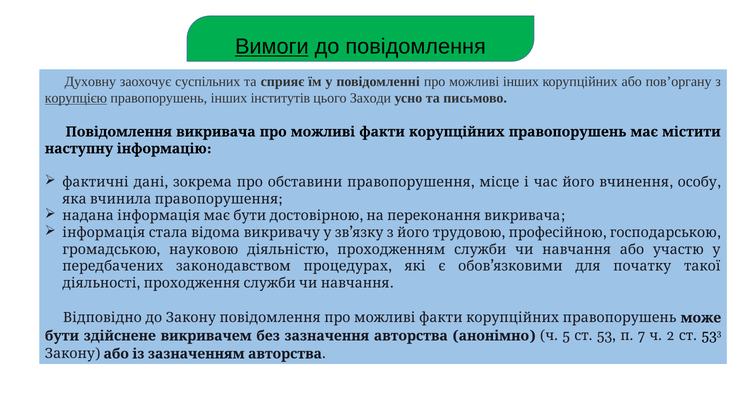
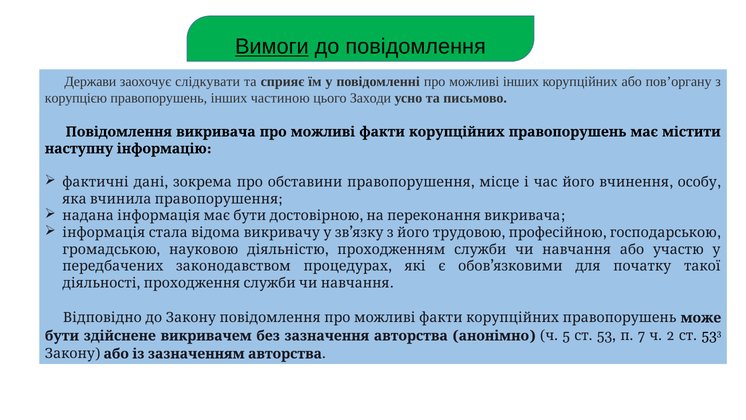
Духовну: Духовну -> Держави (90, 81)
суспільних: суспільних -> слідкувати (208, 81)
корупцією underline: present -> none (76, 98)
інститутів: інститутів -> частиною (280, 98)
